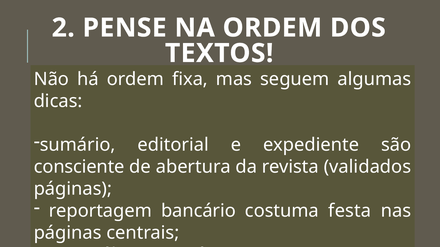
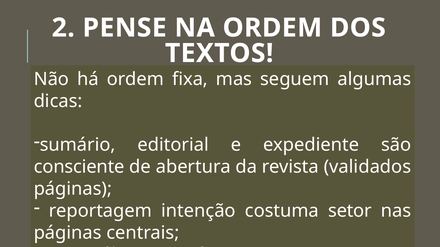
bancário: bancário -> intenção (198, 211)
festa: festa -> setor (350, 211)
